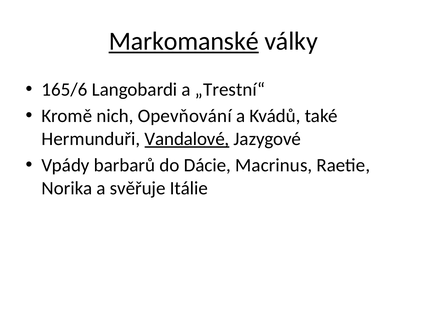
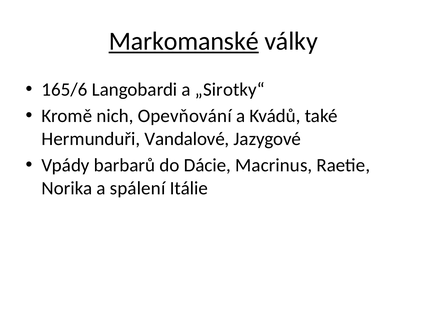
„Trestní“: „Trestní“ -> „Sirotky“ (230, 90)
Vandalové underline: present -> none (187, 139)
svěřuje: svěřuje -> spálení (138, 188)
